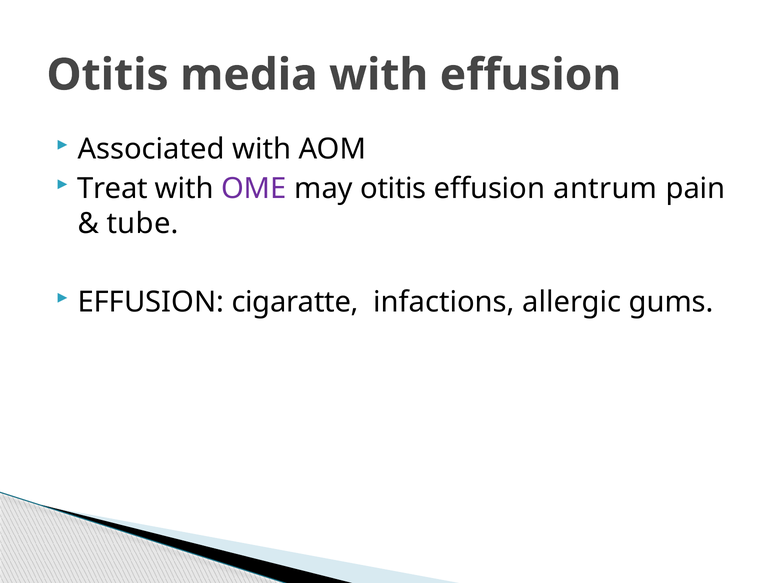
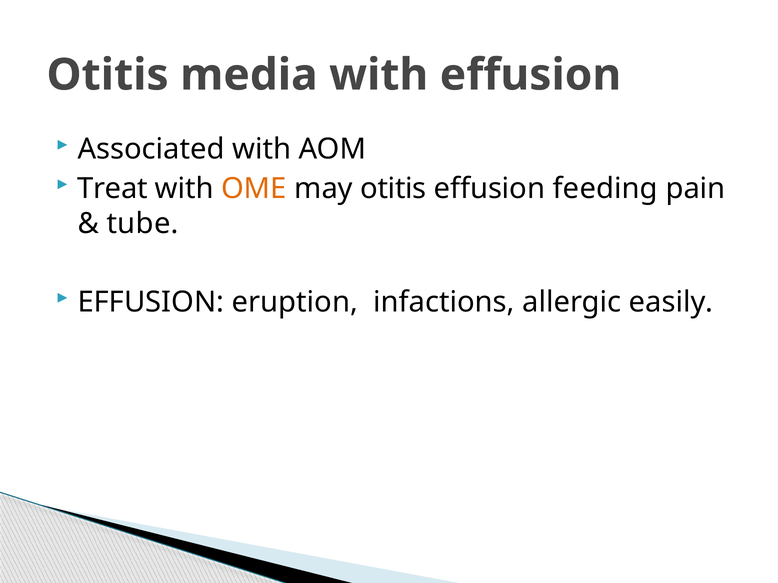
OME colour: purple -> orange (254, 189)
antrum: antrum -> feeding (605, 189)
cigaratte: cigaratte -> eruption (295, 303)
gums: gums -> easily (671, 303)
